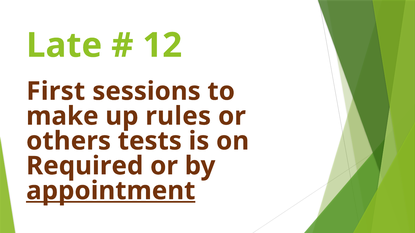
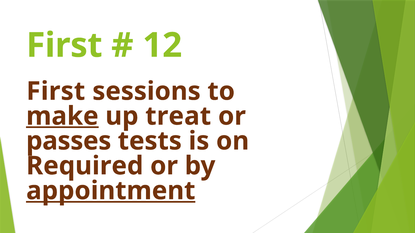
Late: Late -> First (64, 45)
make underline: none -> present (62, 116)
rules: rules -> treat (178, 116)
others: others -> passes (69, 141)
